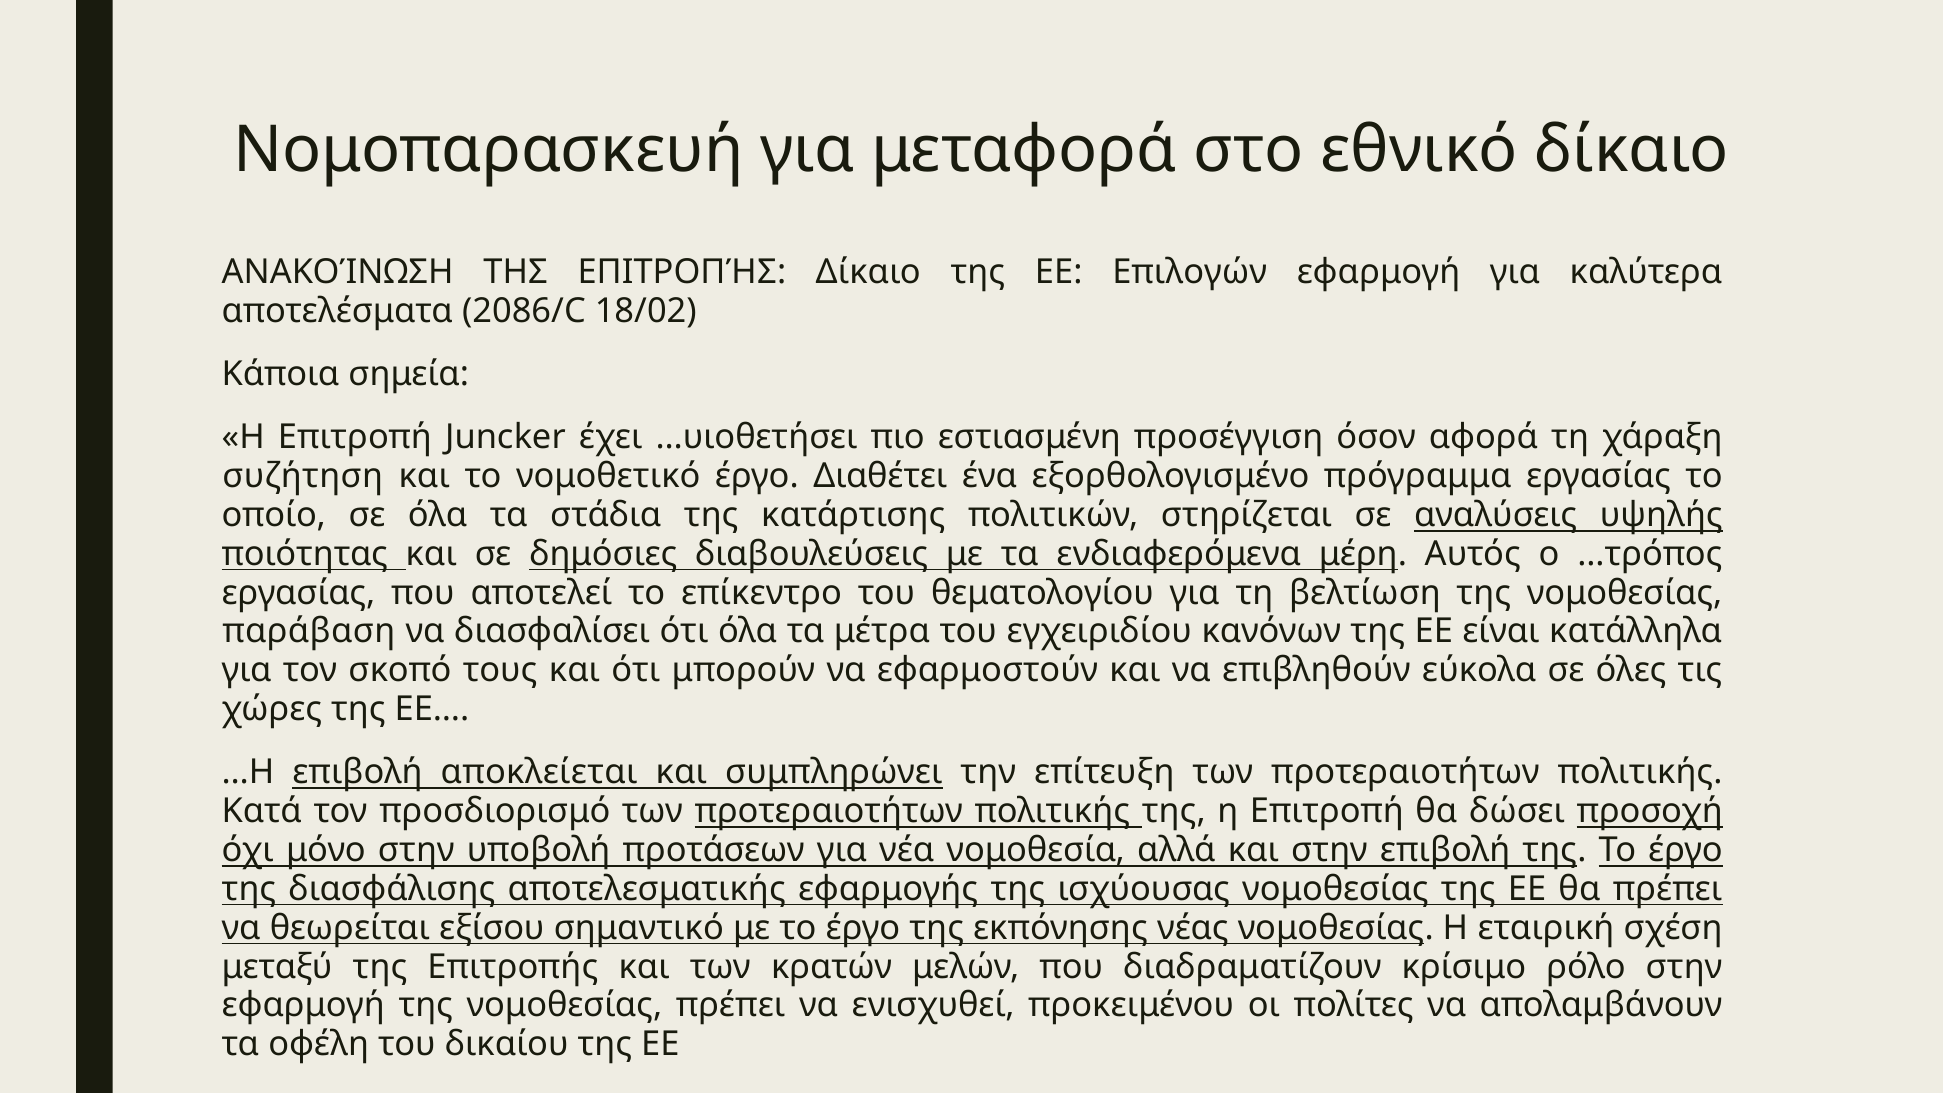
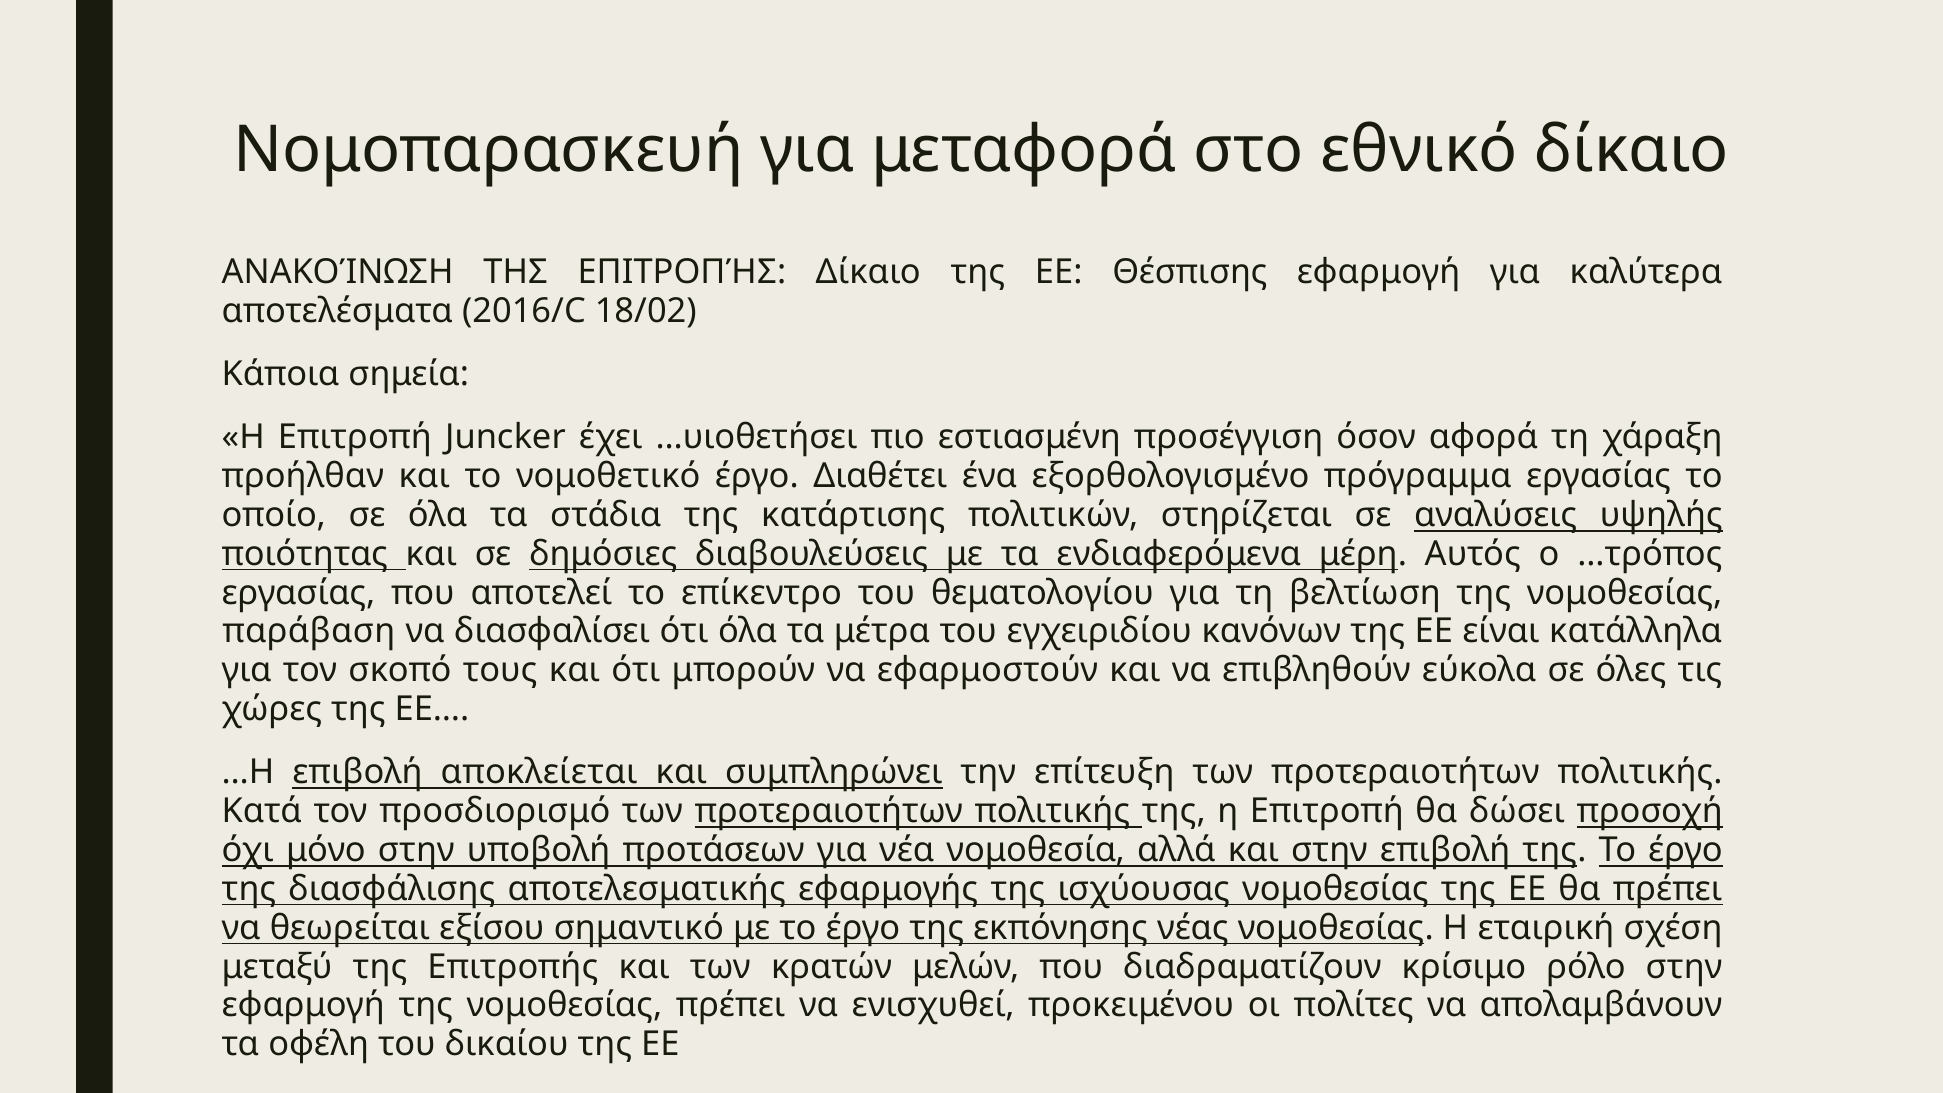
Επιλογών: Επιλογών -> Θέσπισης (1190, 272)
2086/C: 2086/C -> 2016/C (524, 311)
συζήτηση: συζήτηση -> προήλθαν (303, 476)
